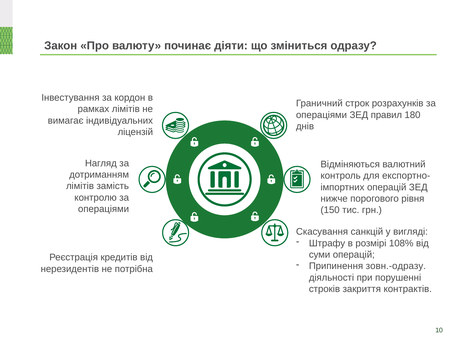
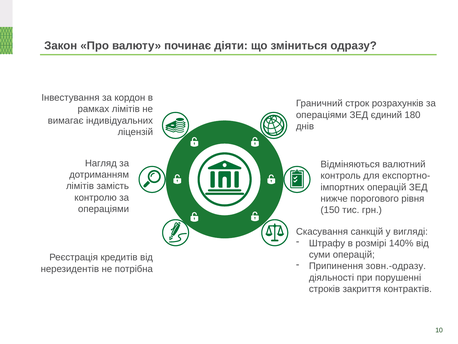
правил: правил -> єдиний (386, 115)
108%: 108% -> 140% (401, 243)
